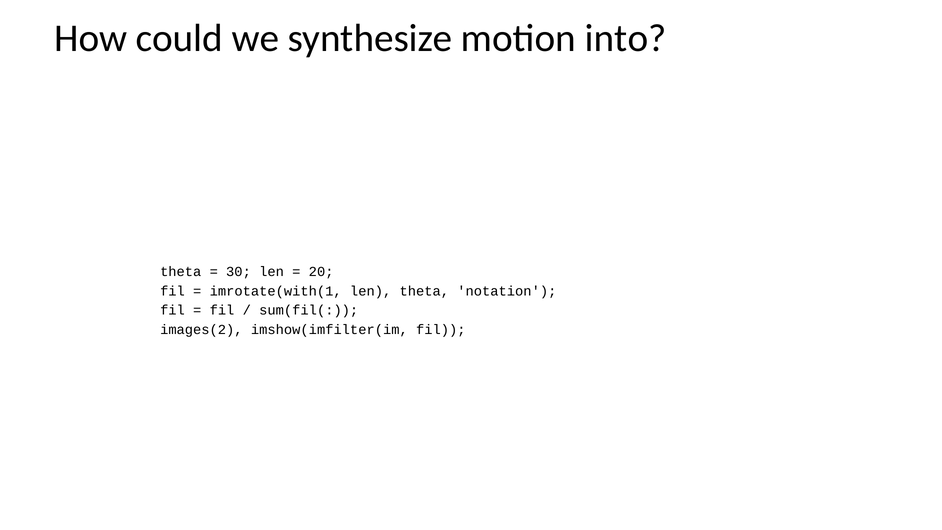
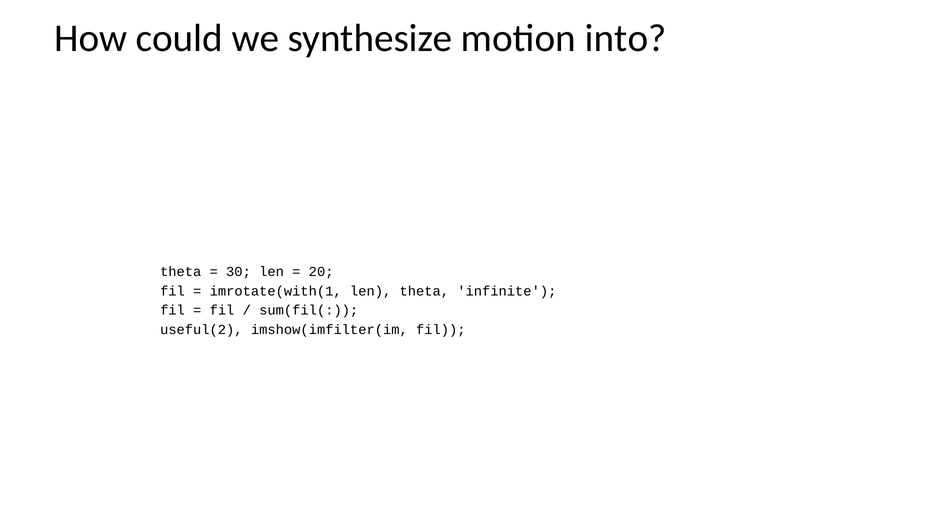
notation: notation -> infinite (507, 291)
images(2: images(2 -> useful(2 (201, 330)
